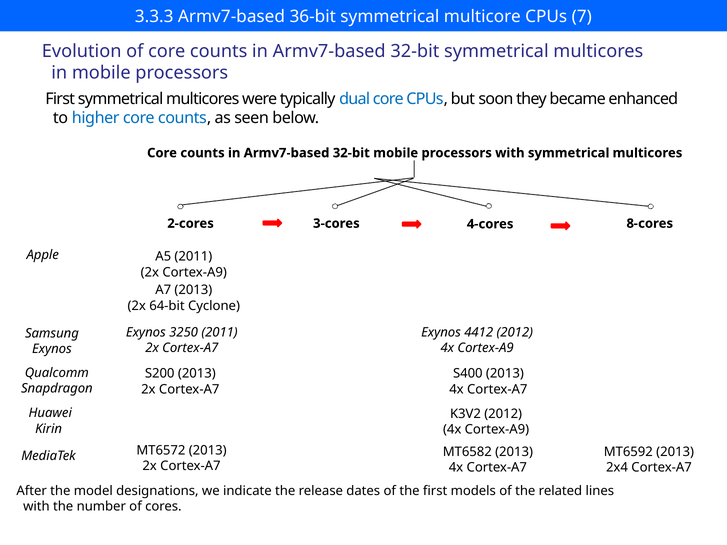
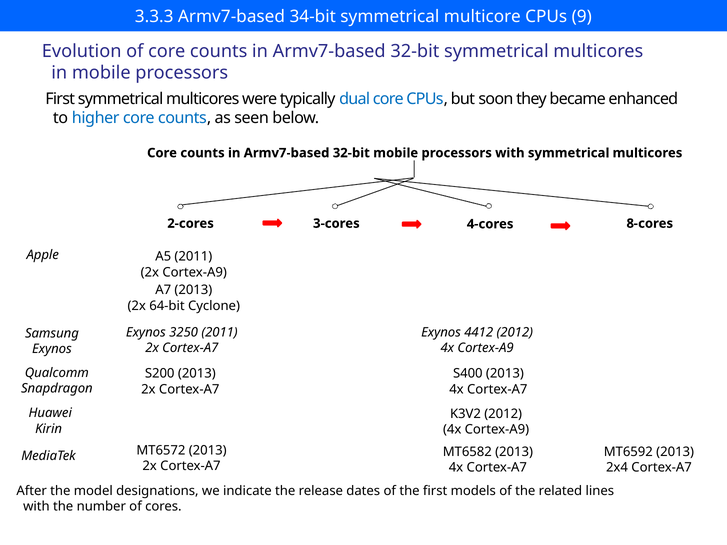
36-bit: 36-bit -> 34-bit (313, 17)
7: 7 -> 9 (582, 17)
